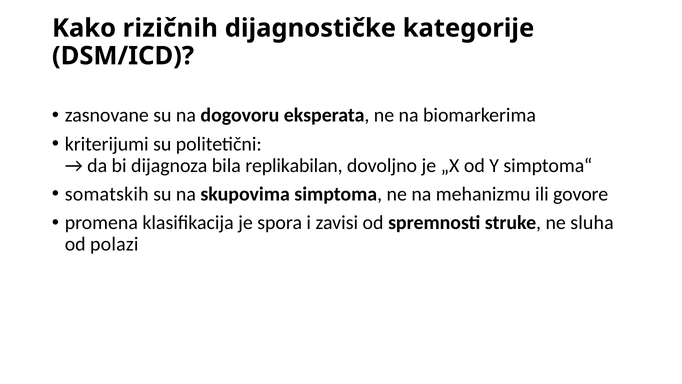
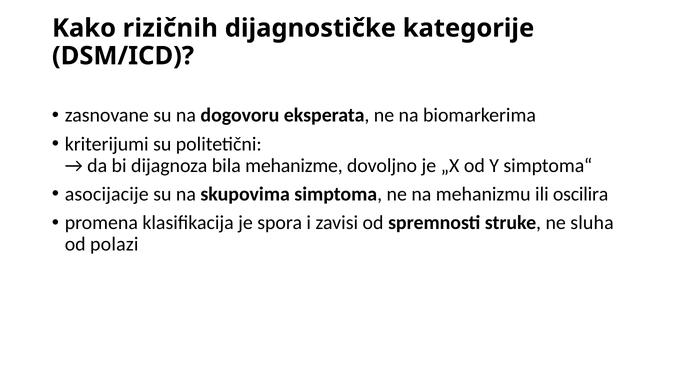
replikabilan: replikabilan -> mehanizme (294, 165)
somatskih: somatskih -> asocijacije (107, 194)
govore: govore -> oscilira (581, 194)
